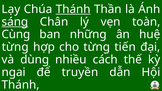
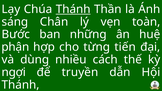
sáng underline: present -> none (15, 22)
Cùng: Cùng -> Bước (16, 34)
từng: từng -> phận (15, 47)
ngai: ngai -> ngợi (14, 72)
